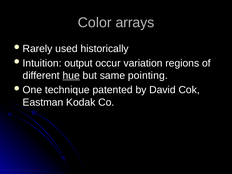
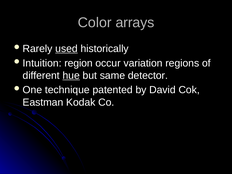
used underline: none -> present (66, 49)
output: output -> region (79, 63)
pointing: pointing -> detector (148, 75)
